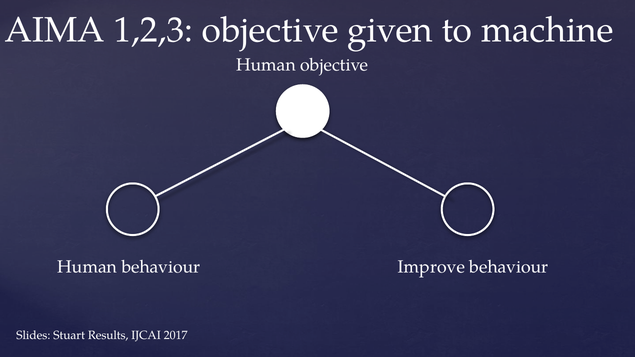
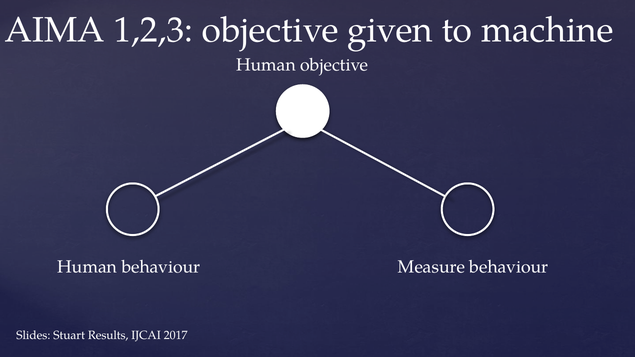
Improve: Improve -> Measure (432, 267)
